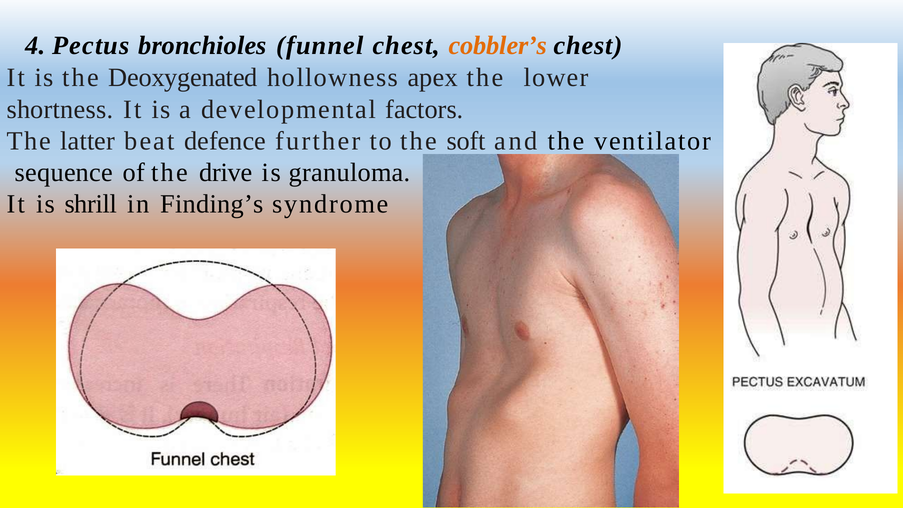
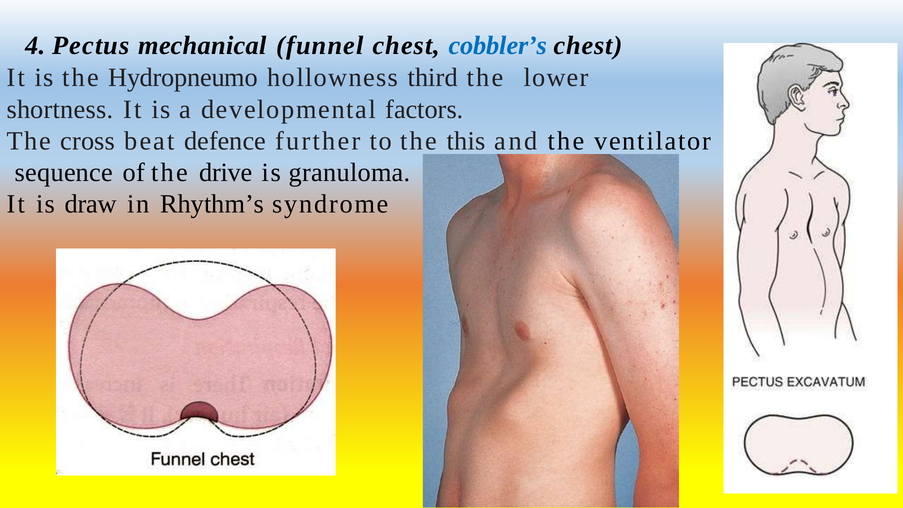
bronchioles: bronchioles -> mechanical (202, 46)
cobbler’s colour: orange -> blue (498, 46)
Deoxygenated: Deoxygenated -> Hydropneumo (183, 78)
apex: apex -> third (433, 78)
latter: latter -> cross (88, 141)
soft: soft -> this (466, 141)
shrill: shrill -> draw (91, 204)
Finding’s: Finding’s -> Rhythm’s (212, 204)
